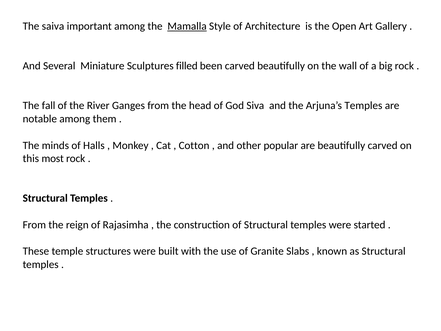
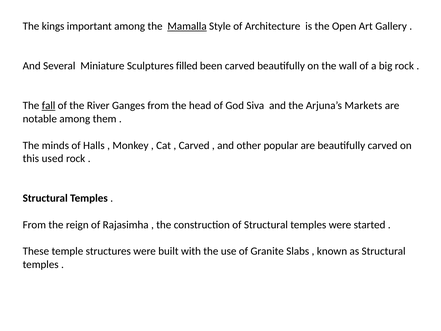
saiva: saiva -> kings (53, 26)
fall underline: none -> present (49, 106)
Arjuna’s Temples: Temples -> Markets (363, 106)
Cotton: Cotton -> Carved (194, 145)
most: most -> used (53, 158)
